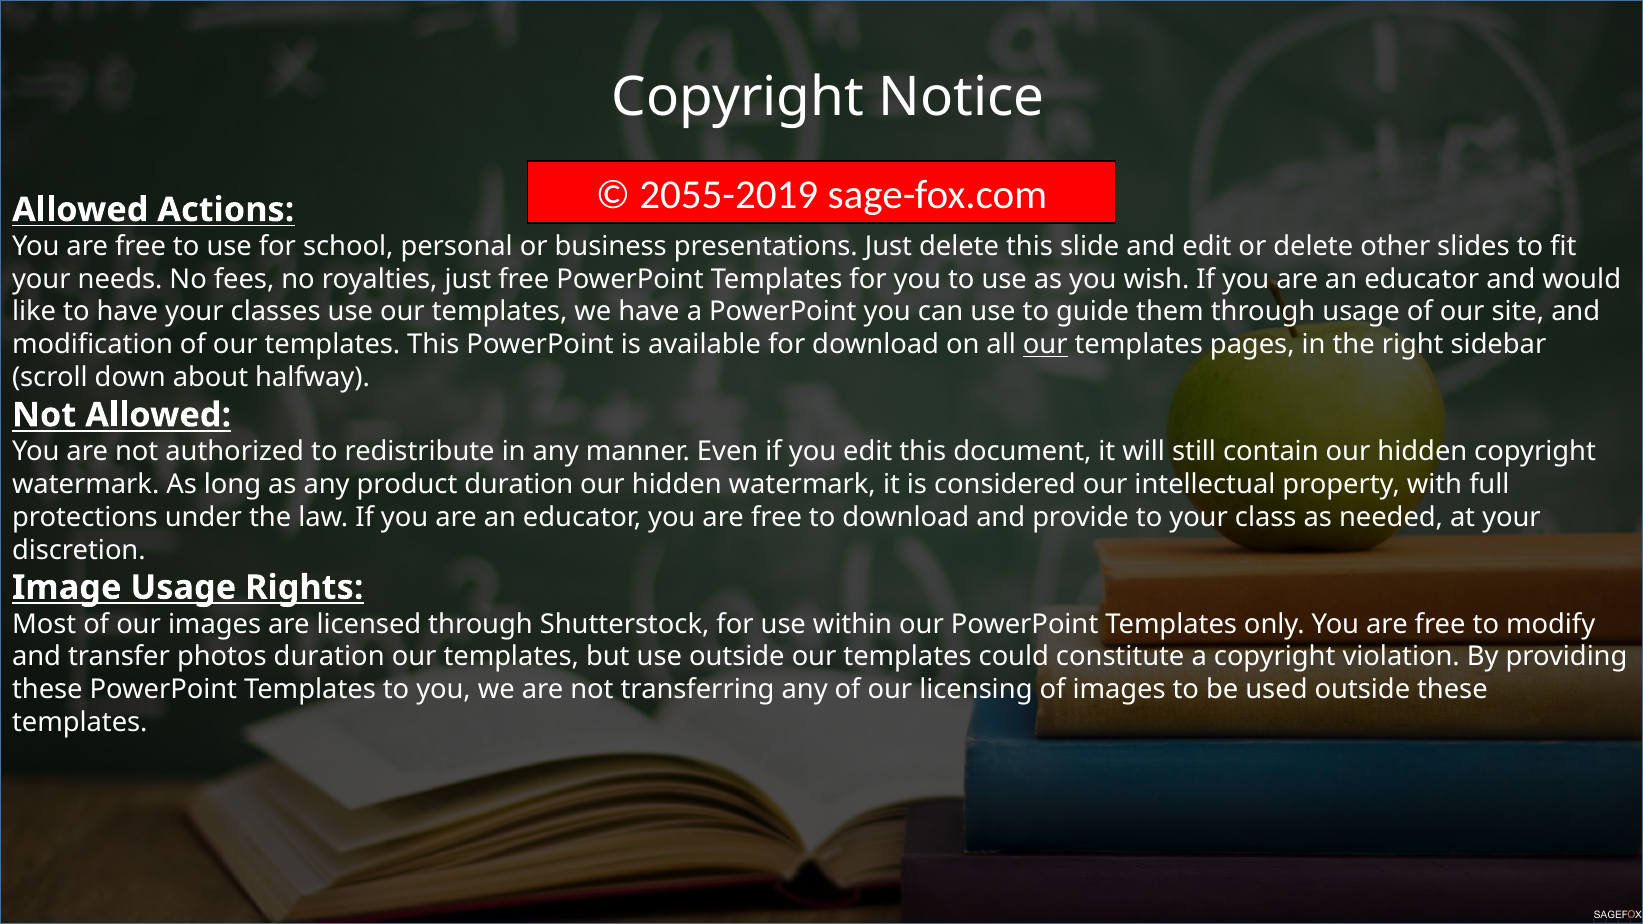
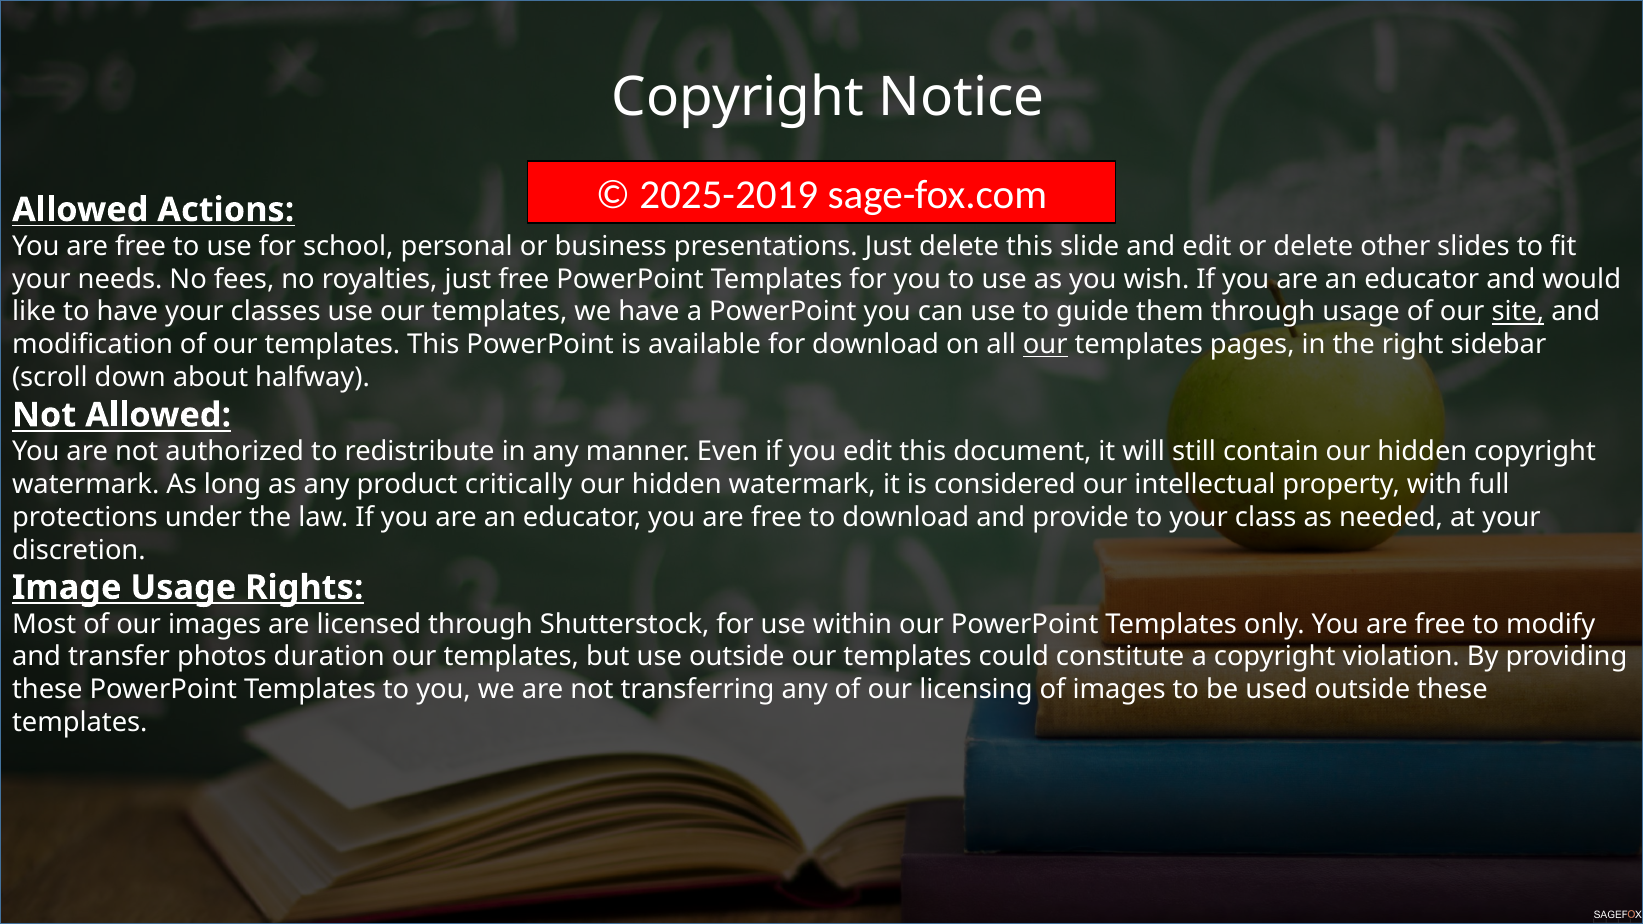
2055-2019: 2055-2019 -> 2025-2019 (729, 195)
site underline: none -> present (1518, 312)
product duration: duration -> critically (519, 484)
